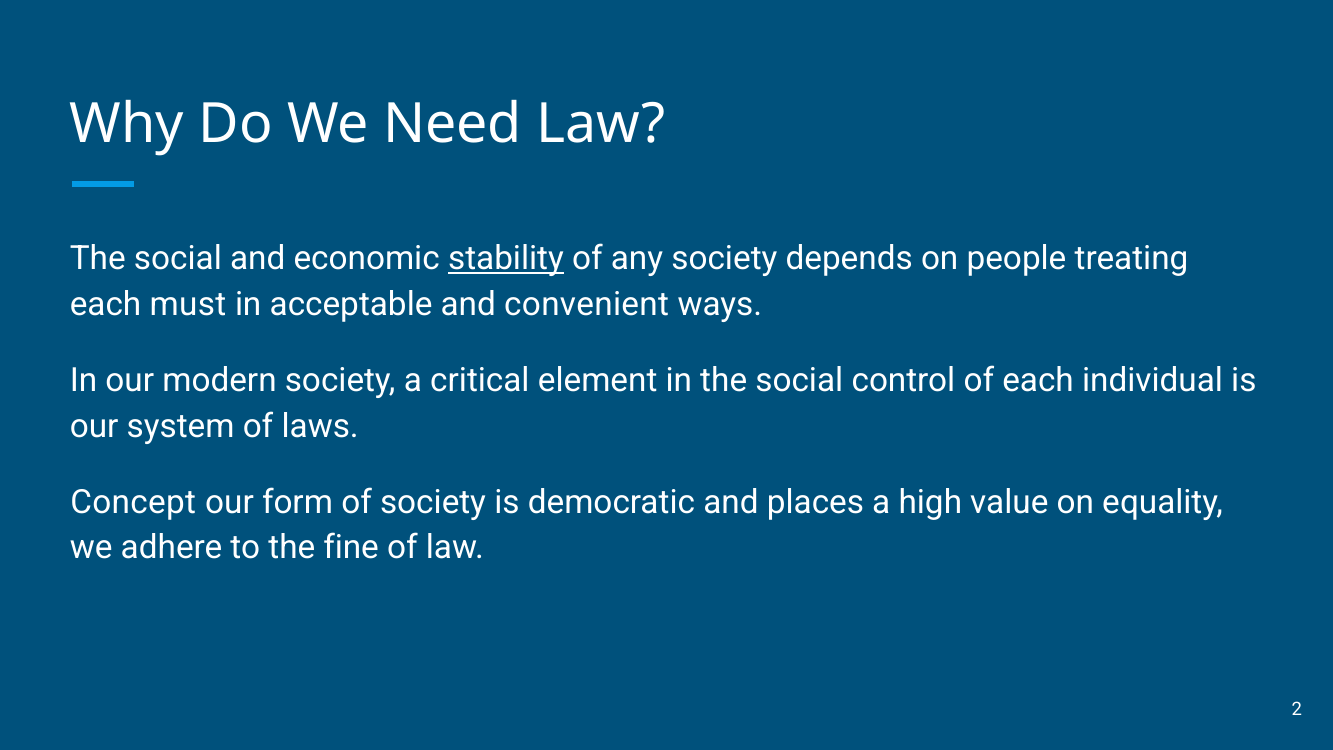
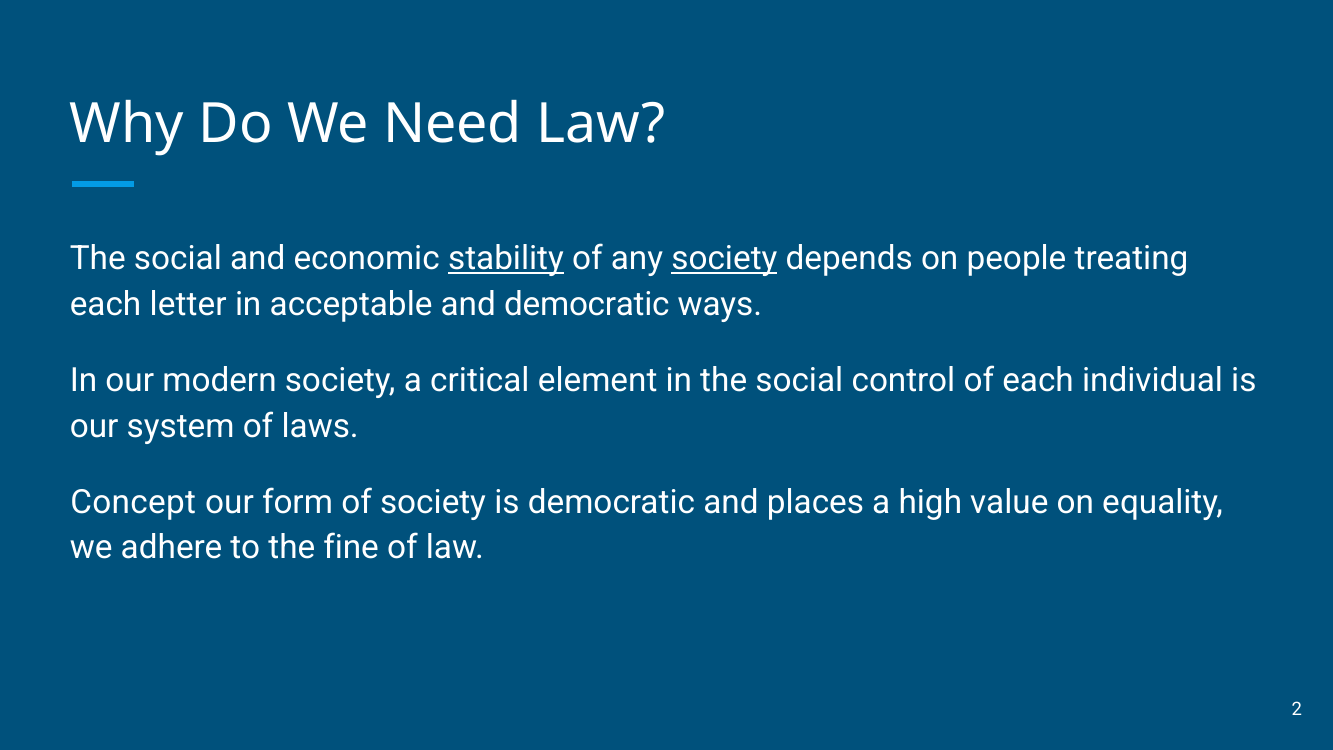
society underline: none -> present (724, 259)
must: must -> letter (188, 305)
and convenient: convenient -> democratic (587, 305)
